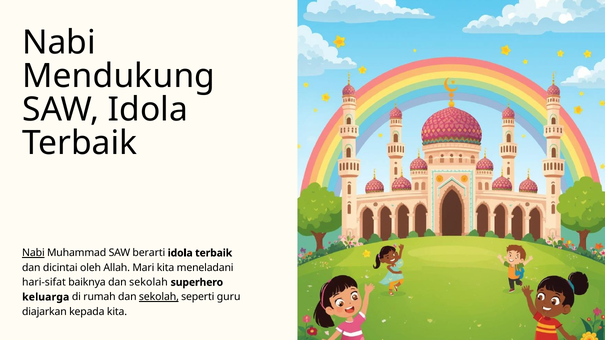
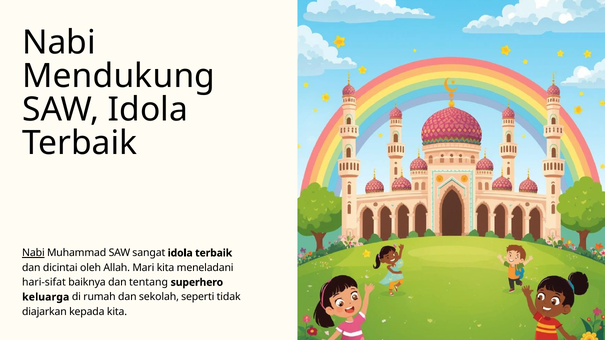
berarti: berarti -> sangat (149, 253)
baiknya dan sekolah: sekolah -> tentang (149, 283)
sekolah underline: present -> none (159, 297)
guru: guru -> tidak (229, 297)
